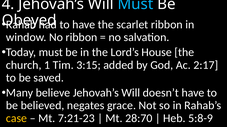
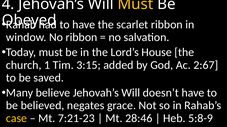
Must colour: light blue -> yellow (135, 4)
2:17: 2:17 -> 2:67 (206, 65)
28:70: 28:70 -> 28:46 (139, 119)
